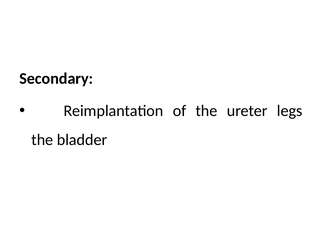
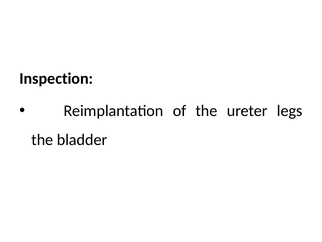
Secondary: Secondary -> Inspection (56, 78)
